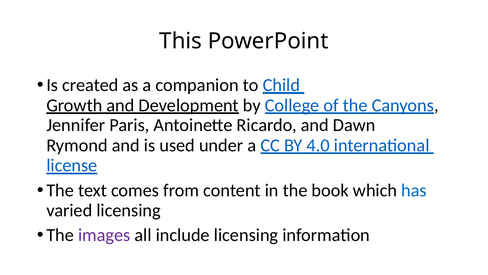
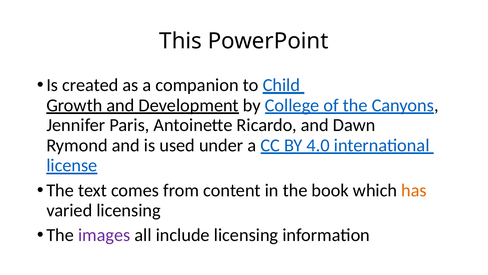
has colour: blue -> orange (414, 190)
